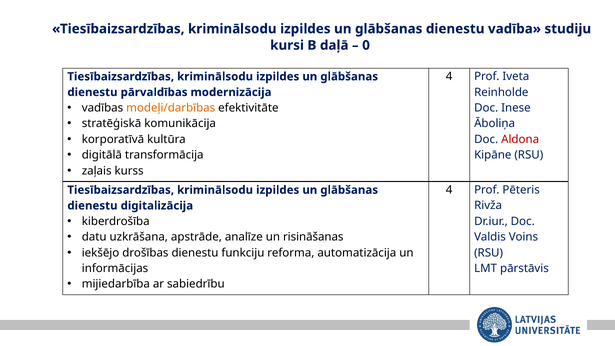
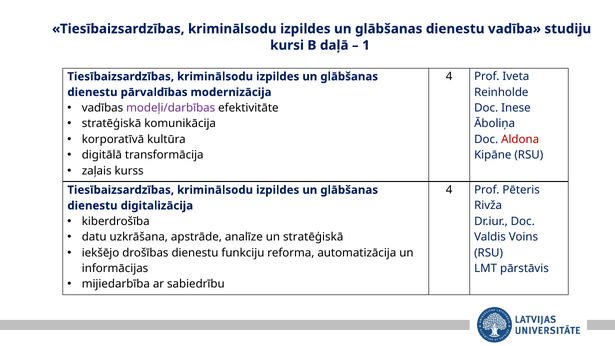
0: 0 -> 1 (366, 45)
modeļi/darbības colour: orange -> purple (171, 108)
un risināšanas: risināšanas -> stratēģiskā (313, 237)
